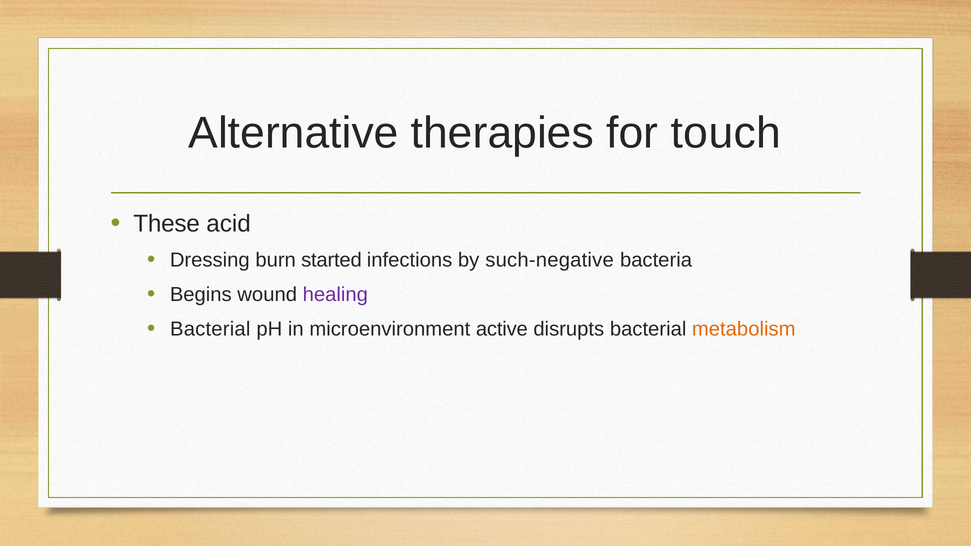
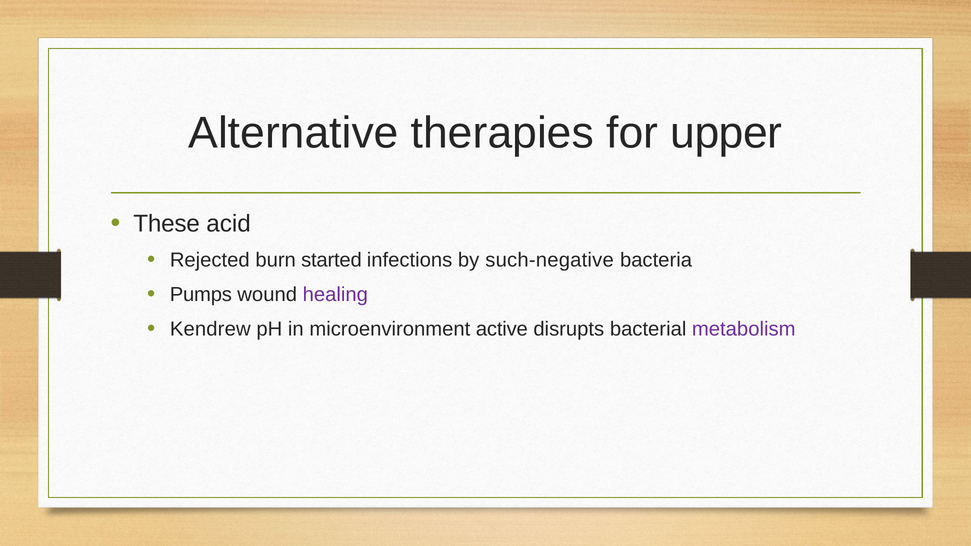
touch: touch -> upper (726, 133)
Dressing: Dressing -> Rejected (210, 260)
Begins: Begins -> Pumps (201, 295)
Bacterial: Bacterial -> Kendrew (210, 329)
metabolism colour: orange -> purple (744, 329)
